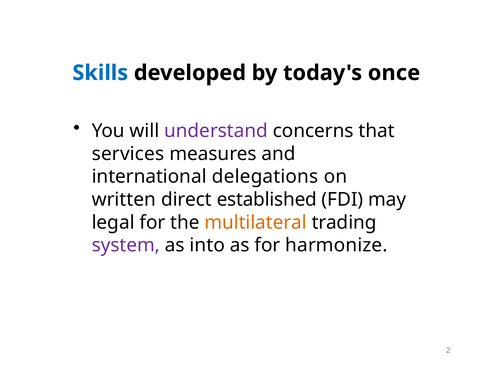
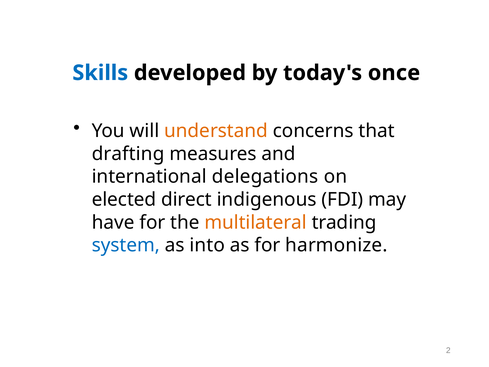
understand colour: purple -> orange (216, 131)
services: services -> drafting (128, 154)
written: written -> elected (124, 199)
established: established -> indigenous (267, 199)
legal: legal -> have (113, 222)
system colour: purple -> blue (126, 245)
